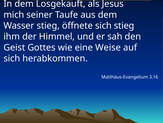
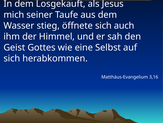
sich stieg: stieg -> auch (124, 26)
Weise: Weise -> Selbst (108, 47)
